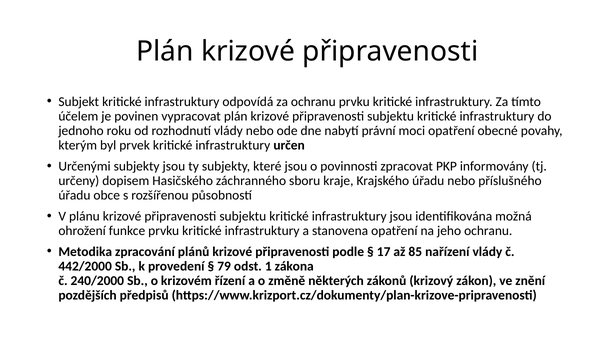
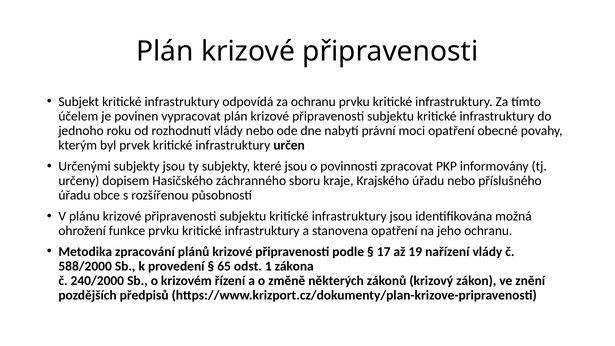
85: 85 -> 19 (415, 252)
442/2000: 442/2000 -> 588/2000 (85, 266)
79: 79 -> 65 (224, 266)
